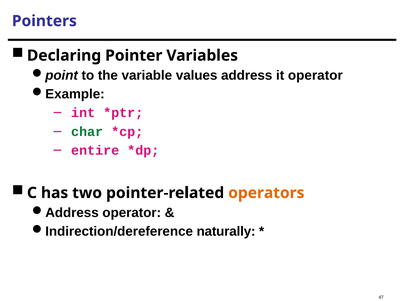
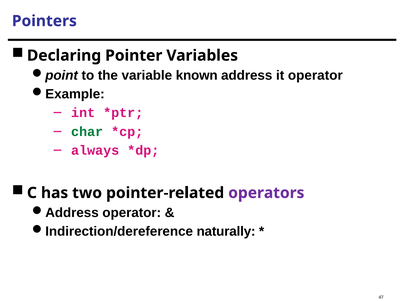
values: values -> known (197, 75)
entire: entire -> always (95, 150)
operators colour: orange -> purple (266, 193)
